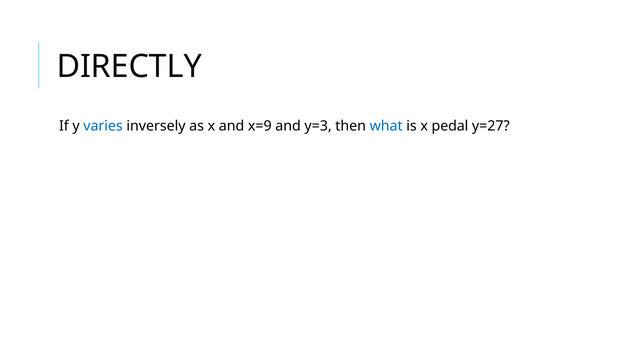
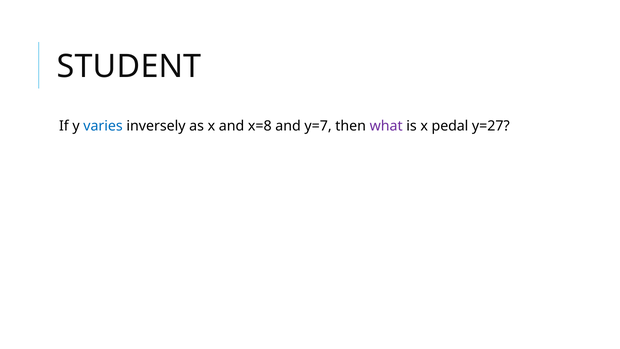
DIRECTLY: DIRECTLY -> STUDENT (129, 67)
x=9: x=9 -> x=8 (260, 126)
y=3: y=3 -> y=7 (318, 126)
what colour: blue -> purple (386, 126)
